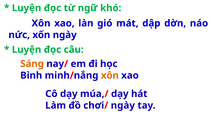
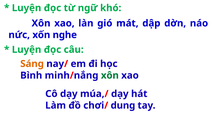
xốn ngày: ngày -> nghe (65, 35)
xôn colour: orange -> green (110, 76)
chơi/ ngày: ngày -> dung (123, 106)
